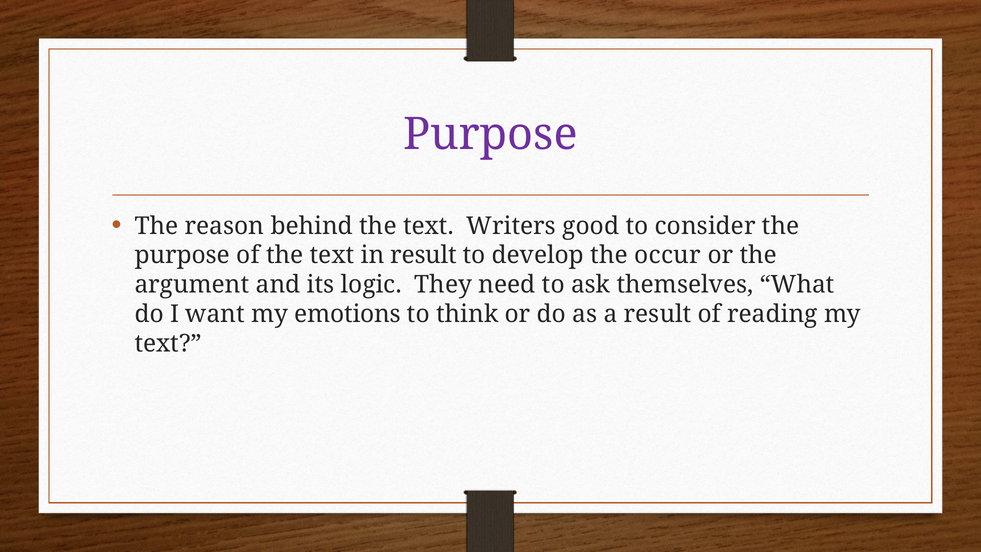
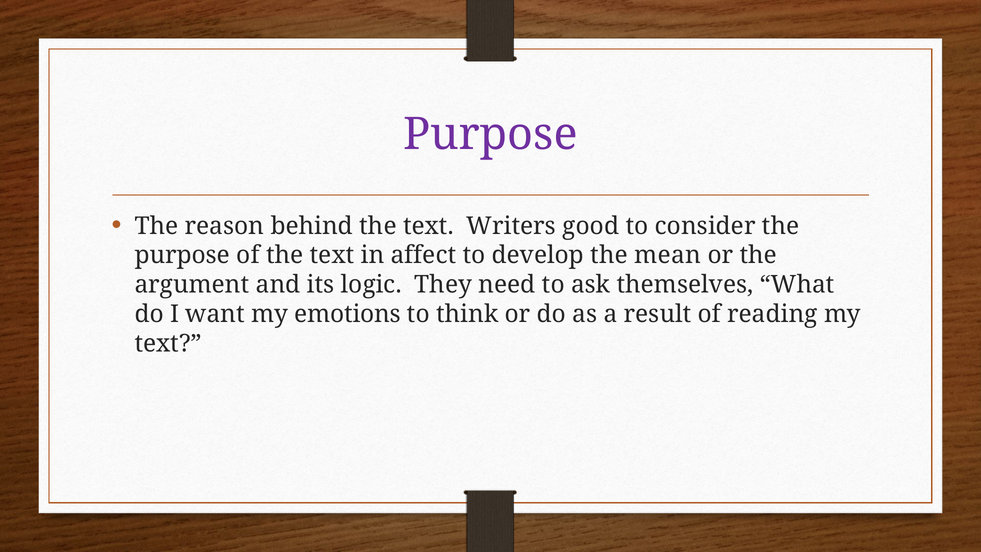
in result: result -> affect (423, 255)
occur: occur -> mean (668, 255)
